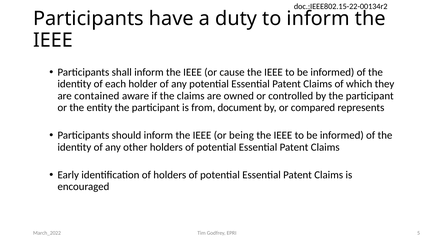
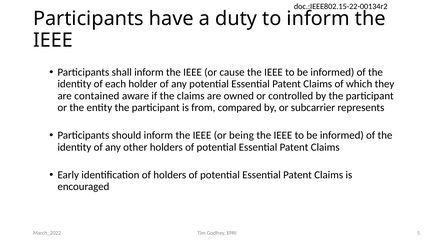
document: document -> compared (240, 108)
compared: compared -> subcarrier (313, 108)
